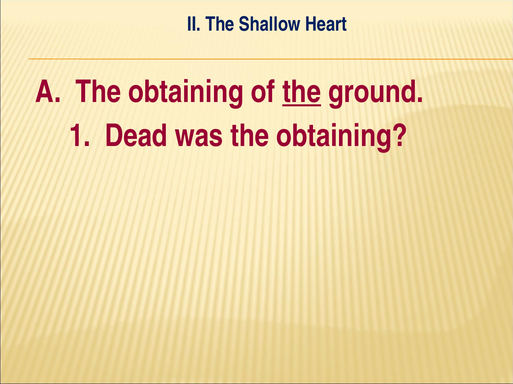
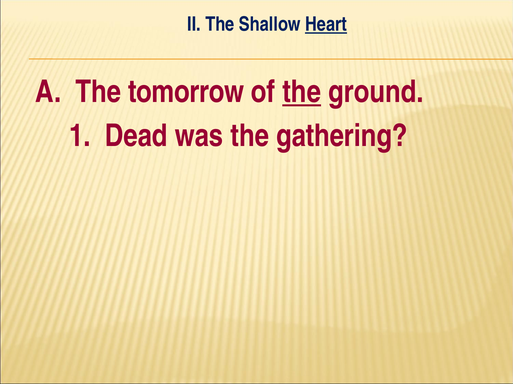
Heart underline: none -> present (326, 24)
A The obtaining: obtaining -> tomorrow (186, 92)
was the obtaining: obtaining -> gathering (342, 136)
